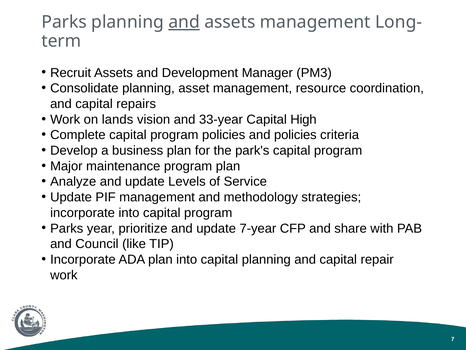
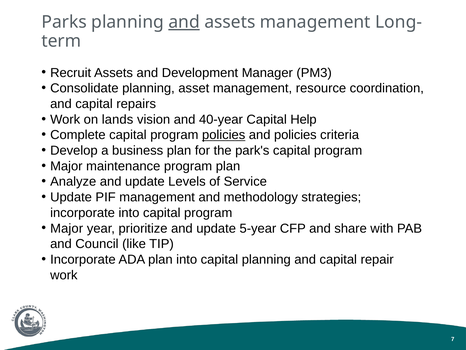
33-year: 33-year -> 40-year (221, 119)
High: High -> Help (303, 119)
policies underline: none -> present (224, 135)
Parks: Parks -> Major (67, 228)
7-year: 7-year -> 5-year (258, 228)
